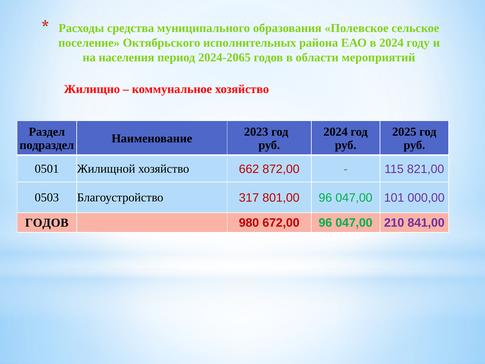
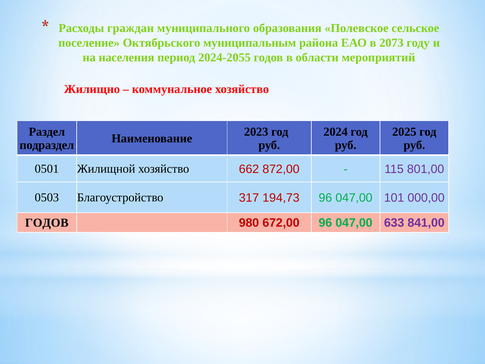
средства: средства -> граждан (131, 28)
исполнительных: исполнительных -> муниципальным (250, 43)
в 2024: 2024 -> 2073 (391, 43)
2024-2065: 2024-2065 -> 2024-2055 (224, 57)
821,00: 821,00 -> 801,00 (426, 169)
801,00: 801,00 -> 194,73 (281, 198)
210: 210 -> 633 (394, 223)
